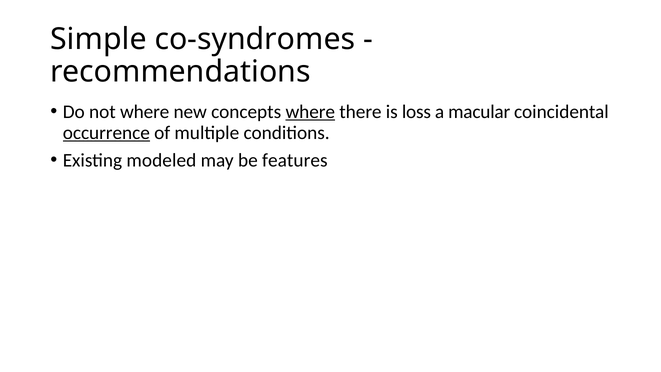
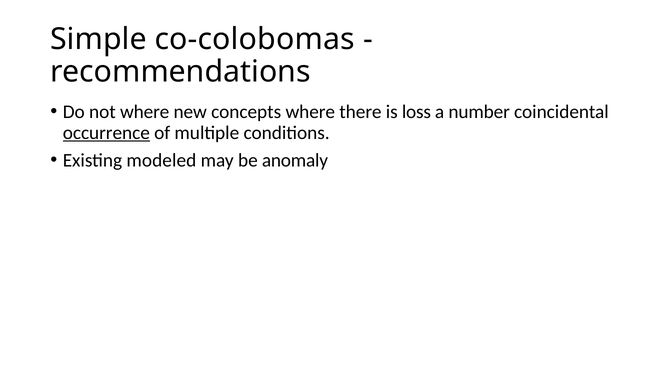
co-syndromes: co-syndromes -> co-colobomas (255, 39)
where underline: present -> none (310, 112)
macular: macular -> number (479, 112)
features: features -> anomaly (295, 160)
